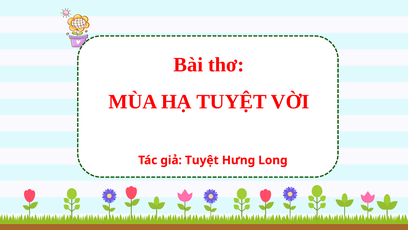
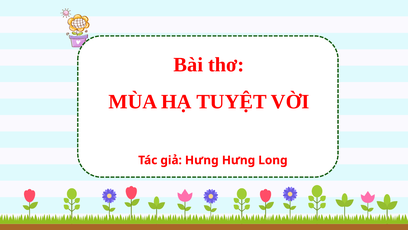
giả Tuyệt: Tuyệt -> Hưng (202, 160)
